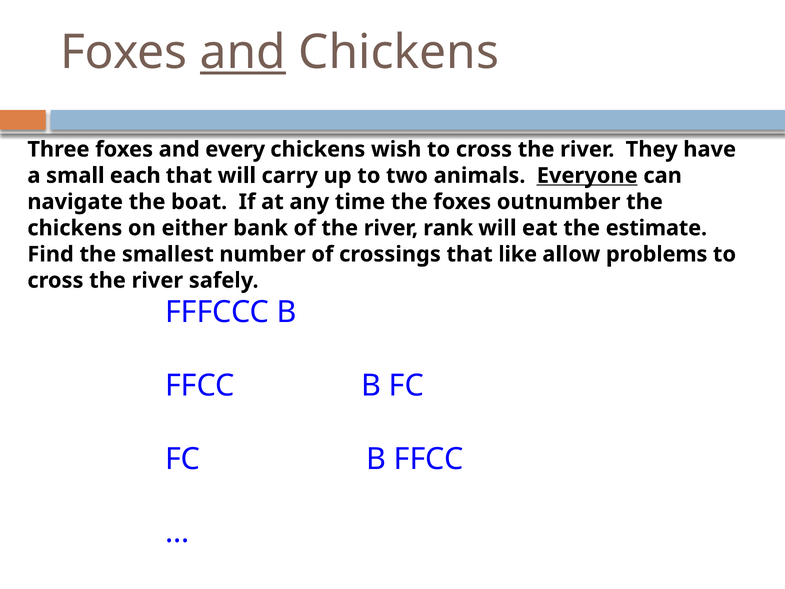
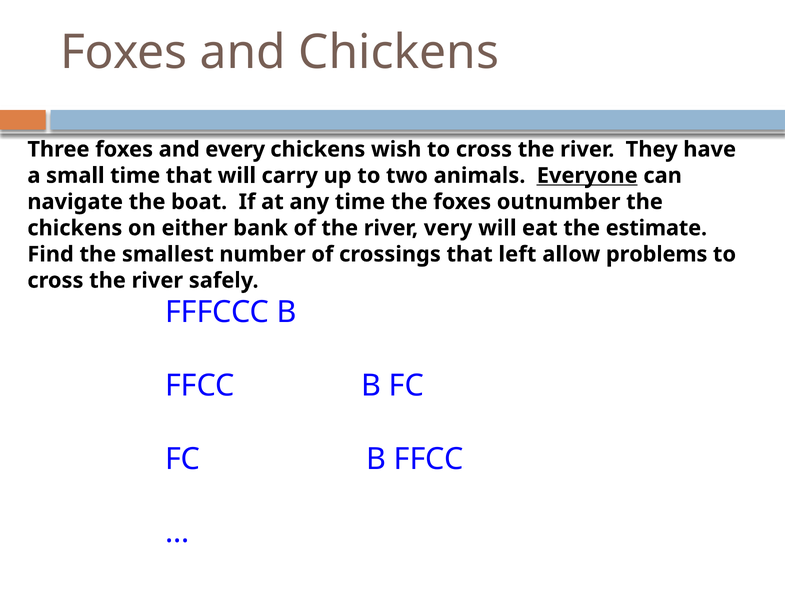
and underline: present -> none (243, 52)
small each: each -> time (135, 176)
rank: rank -> very (448, 228)
like: like -> left (517, 254)
